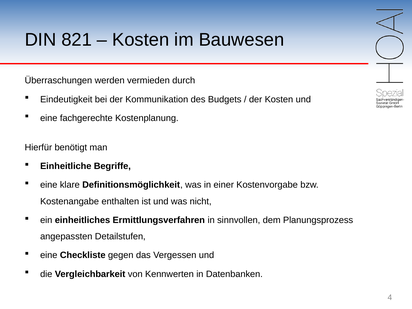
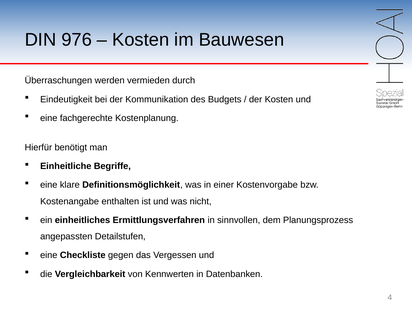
821: 821 -> 976 (77, 40)
